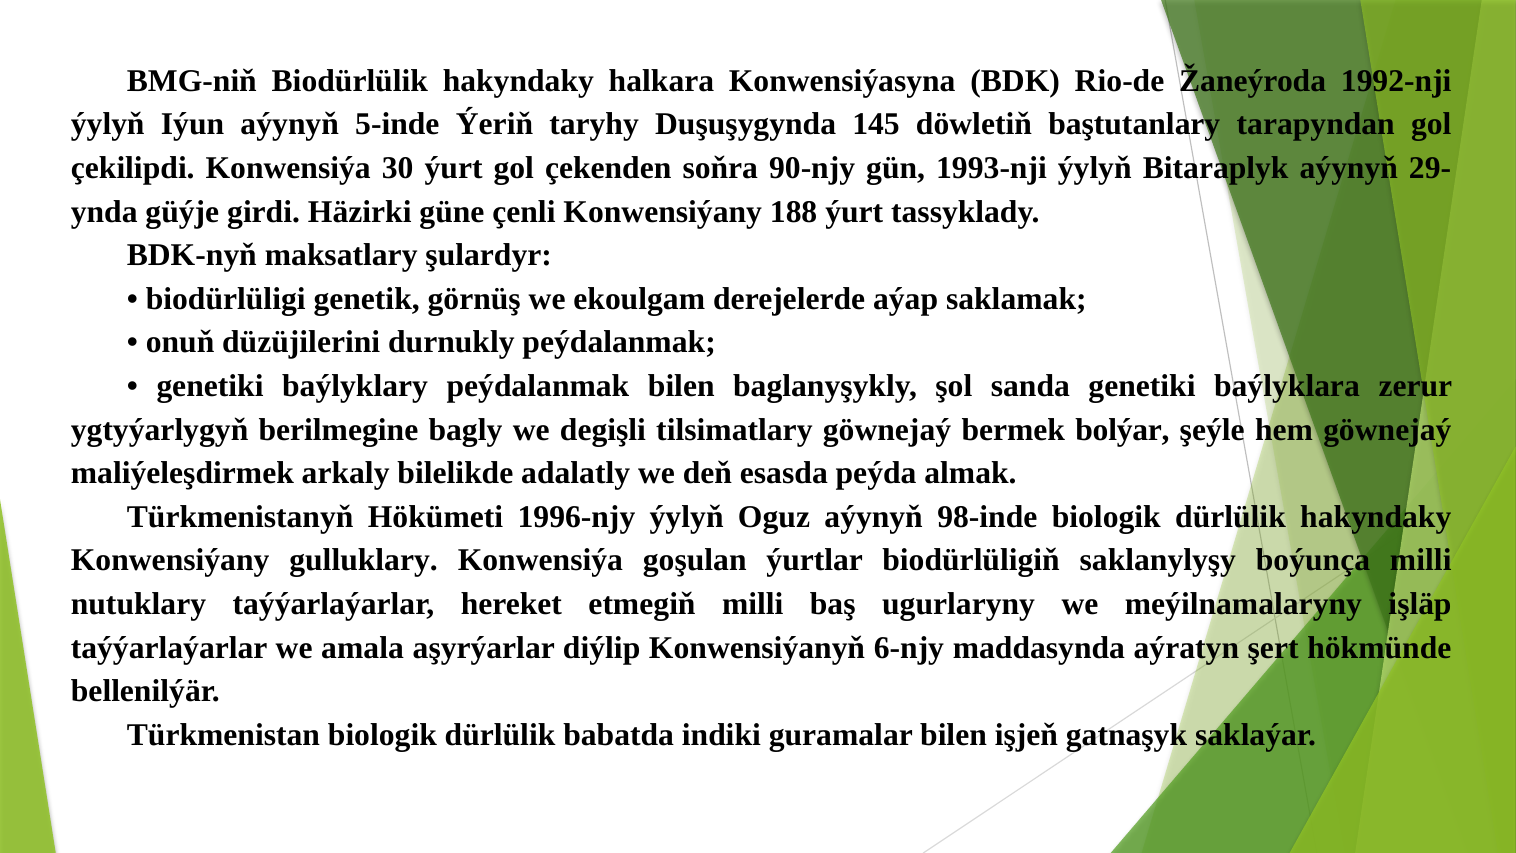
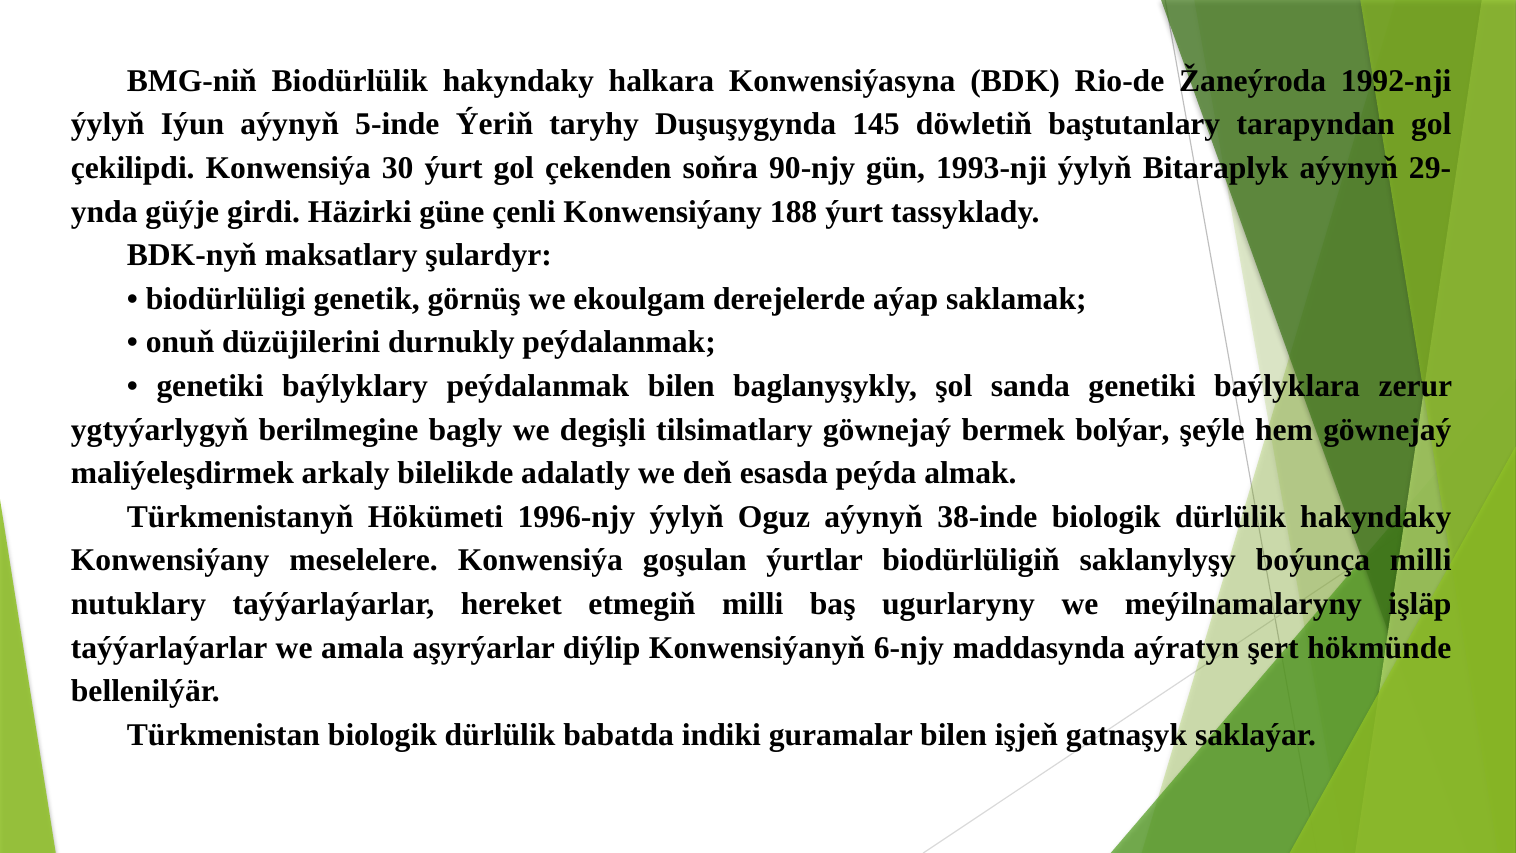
98-inde: 98-inde -> 38-inde (987, 517)
gulluklary: gulluklary -> meselelere (364, 560)
